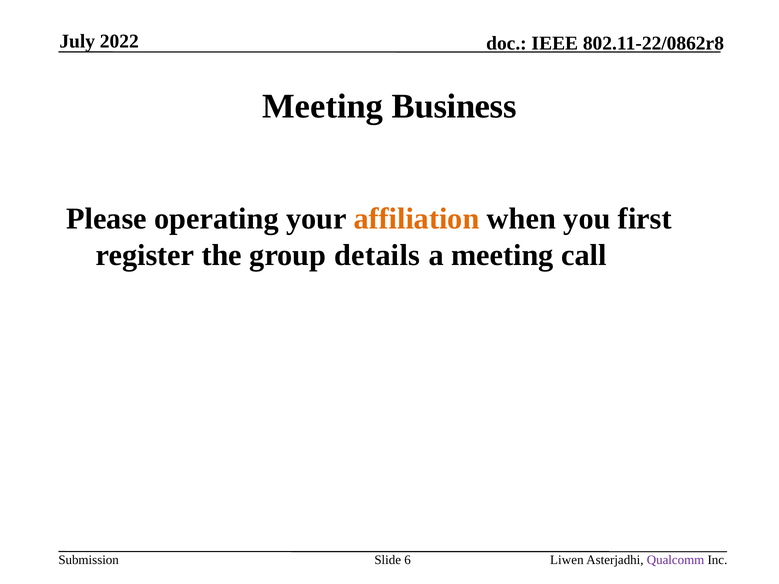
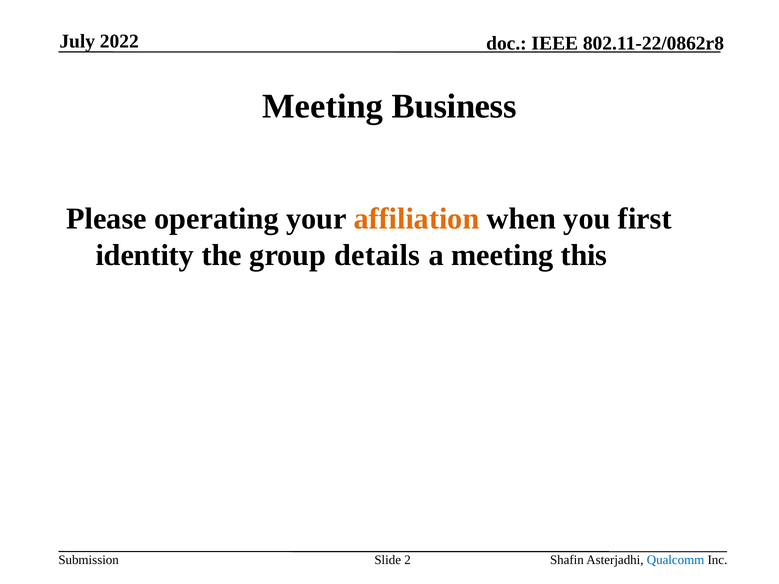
register: register -> identity (145, 255)
call: call -> this (584, 255)
6: 6 -> 2 (408, 560)
Liwen: Liwen -> Shafin (567, 560)
Qualcomm colour: purple -> blue (676, 560)
